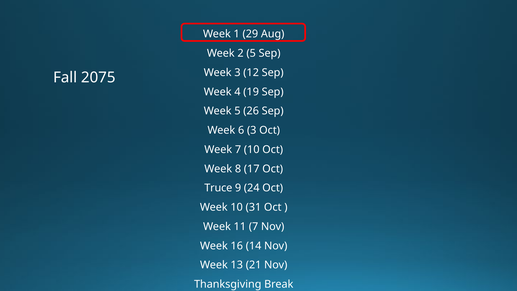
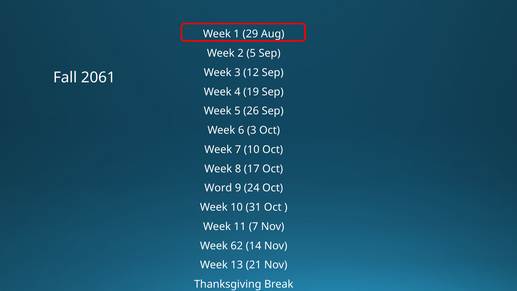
2075: 2075 -> 2061 (98, 77)
Truce: Truce -> Word (218, 188)
16: 16 -> 62 (237, 246)
